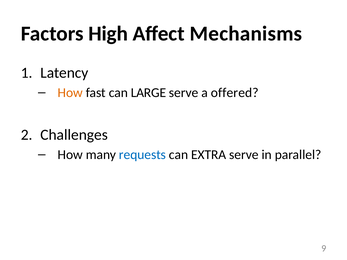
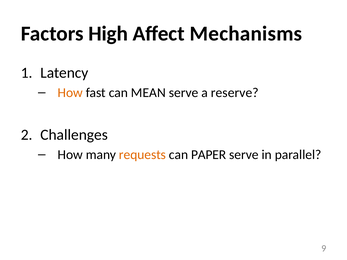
LARGE: LARGE -> MEAN (148, 93)
offered: offered -> reserve (235, 93)
requests colour: blue -> orange (142, 155)
EXTRA: EXTRA -> PAPER (209, 155)
